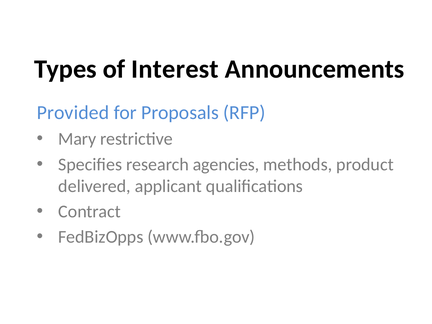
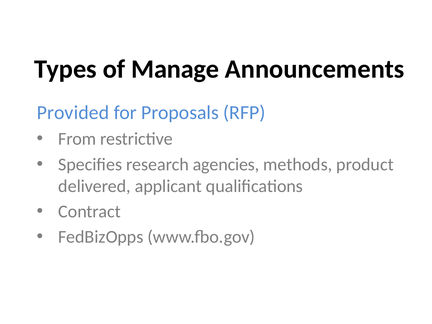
Interest: Interest -> Manage (175, 69)
Mary: Mary -> From (77, 139)
